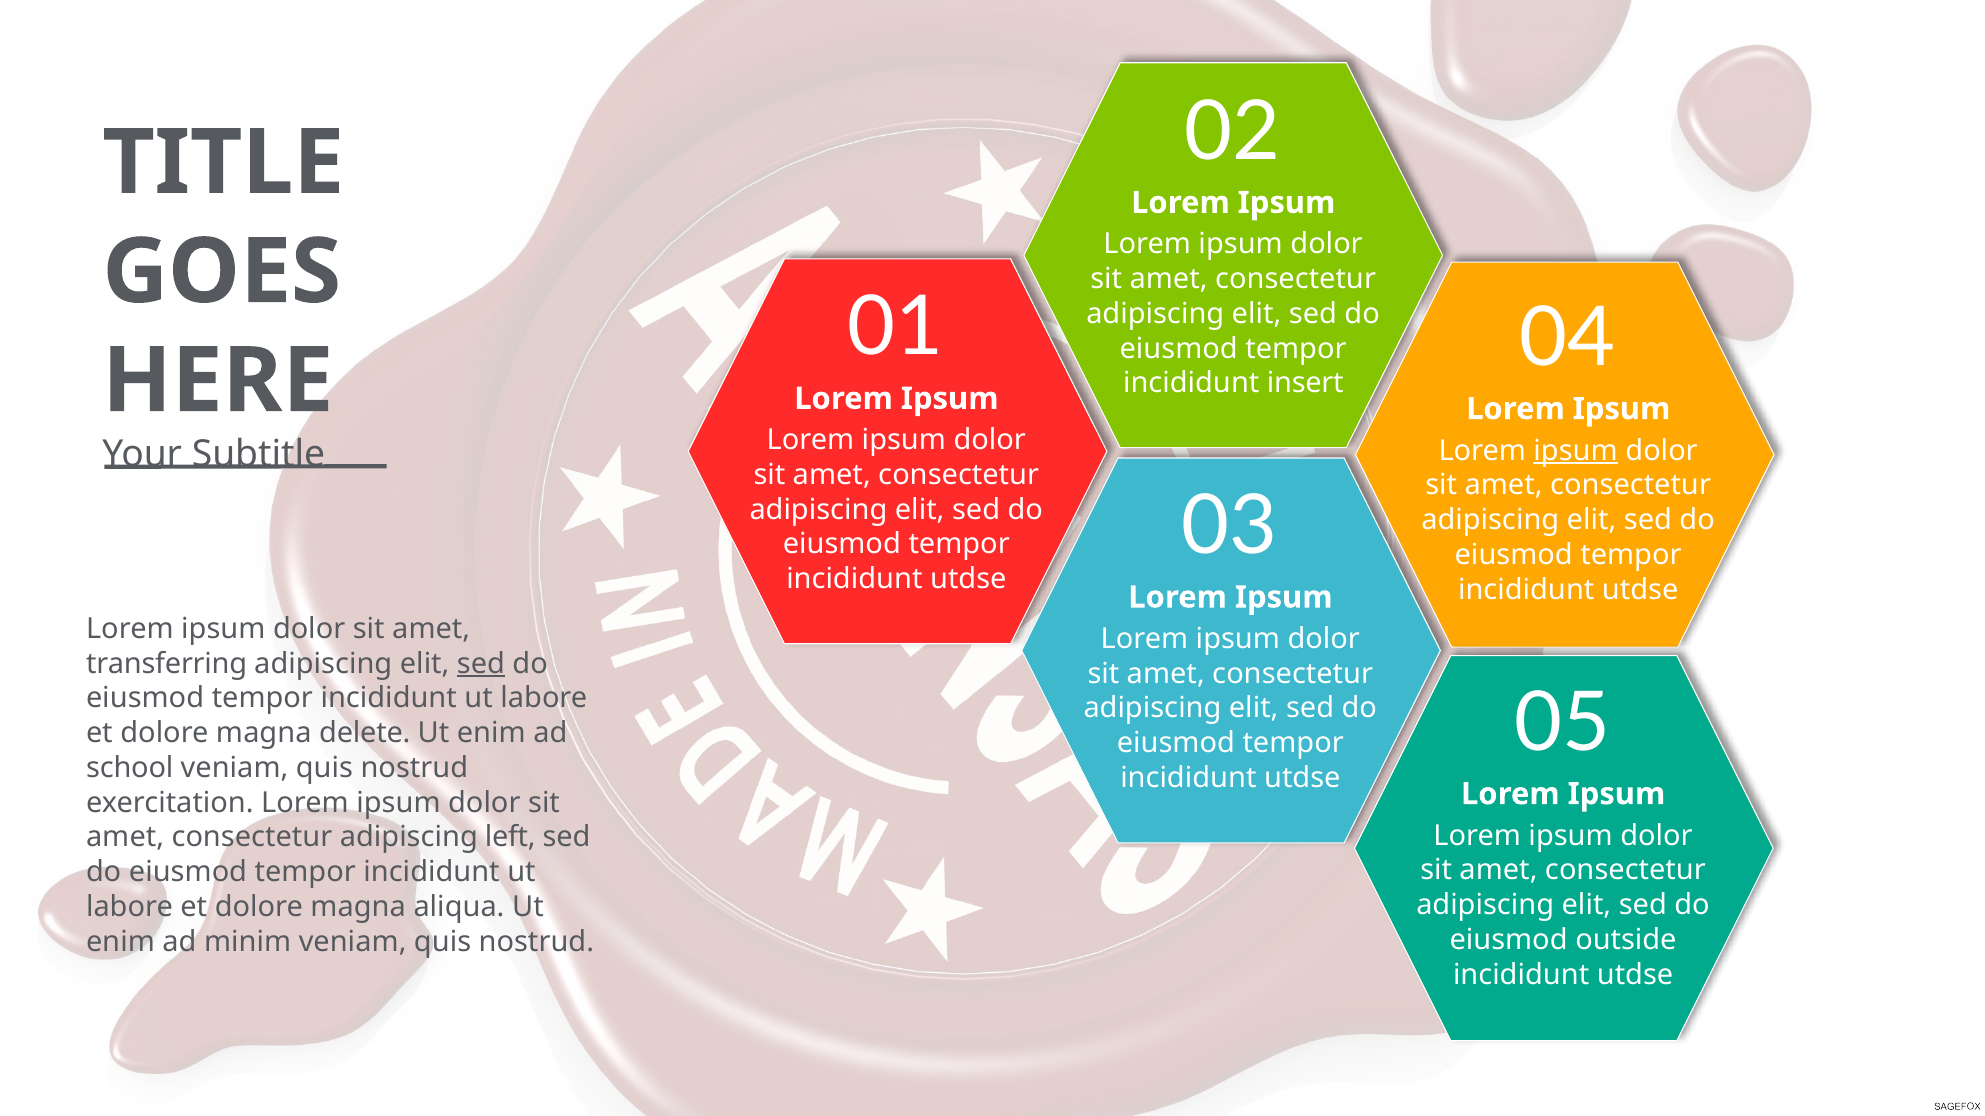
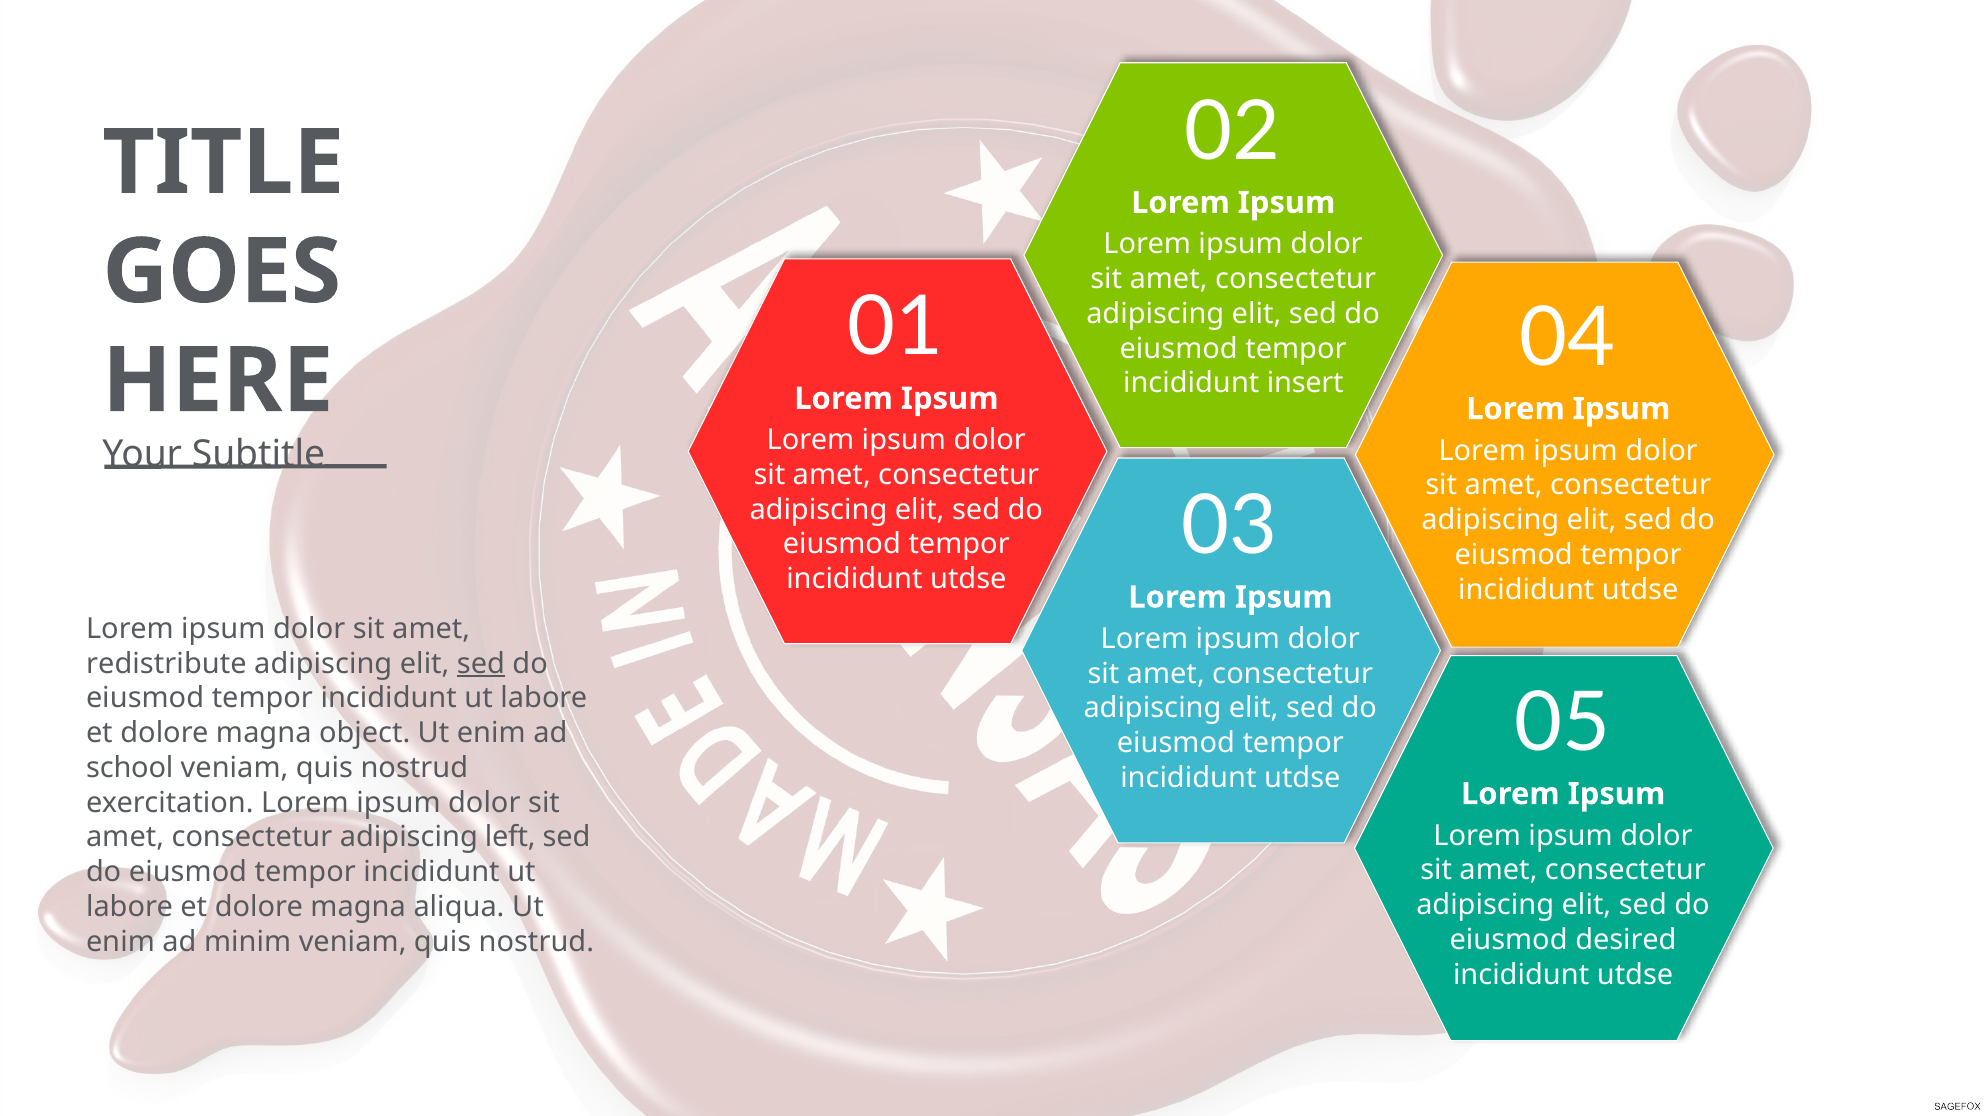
ipsum underline: present -> none (1576, 451)
transferring: transferring -> redistribute (166, 664)
delete: delete -> object (365, 733)
outside: outside -> desired (1626, 940)
